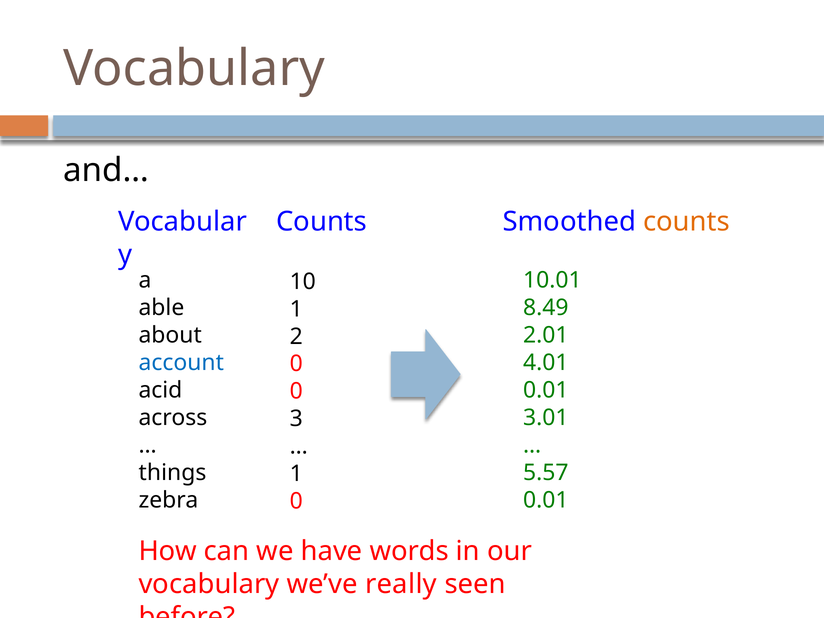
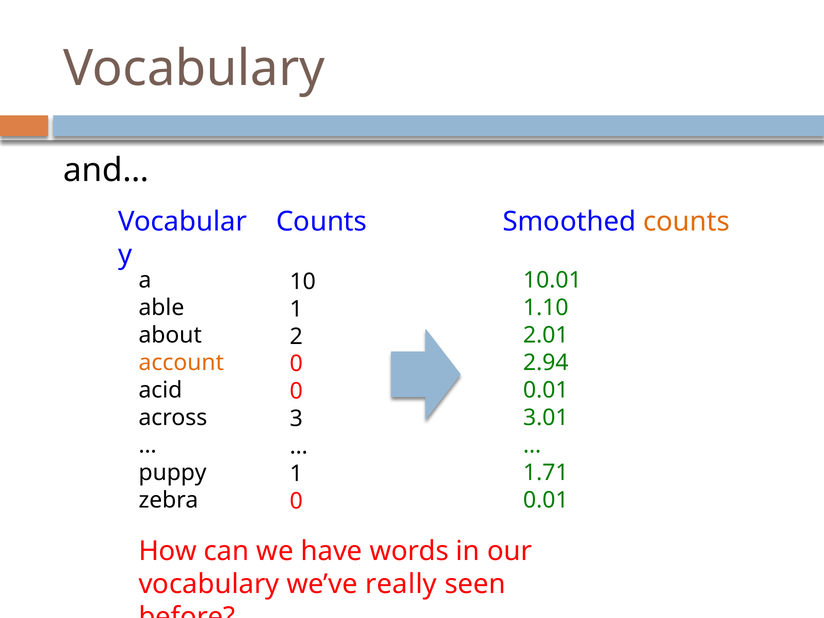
8.49: 8.49 -> 1.10 (546, 308)
account colour: blue -> orange (181, 363)
4.01: 4.01 -> 2.94 (546, 363)
things: things -> puppy (173, 473)
5.57: 5.57 -> 1.71 (546, 473)
